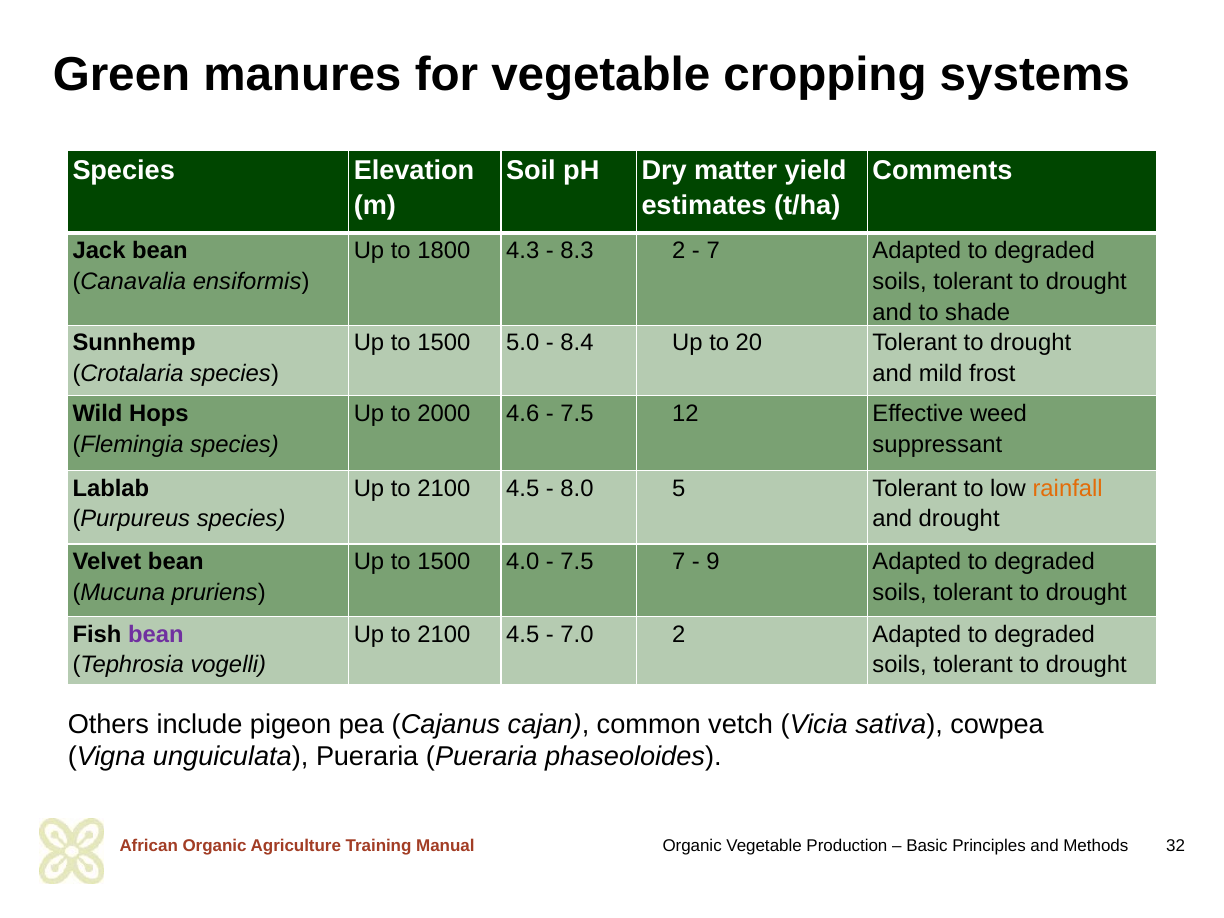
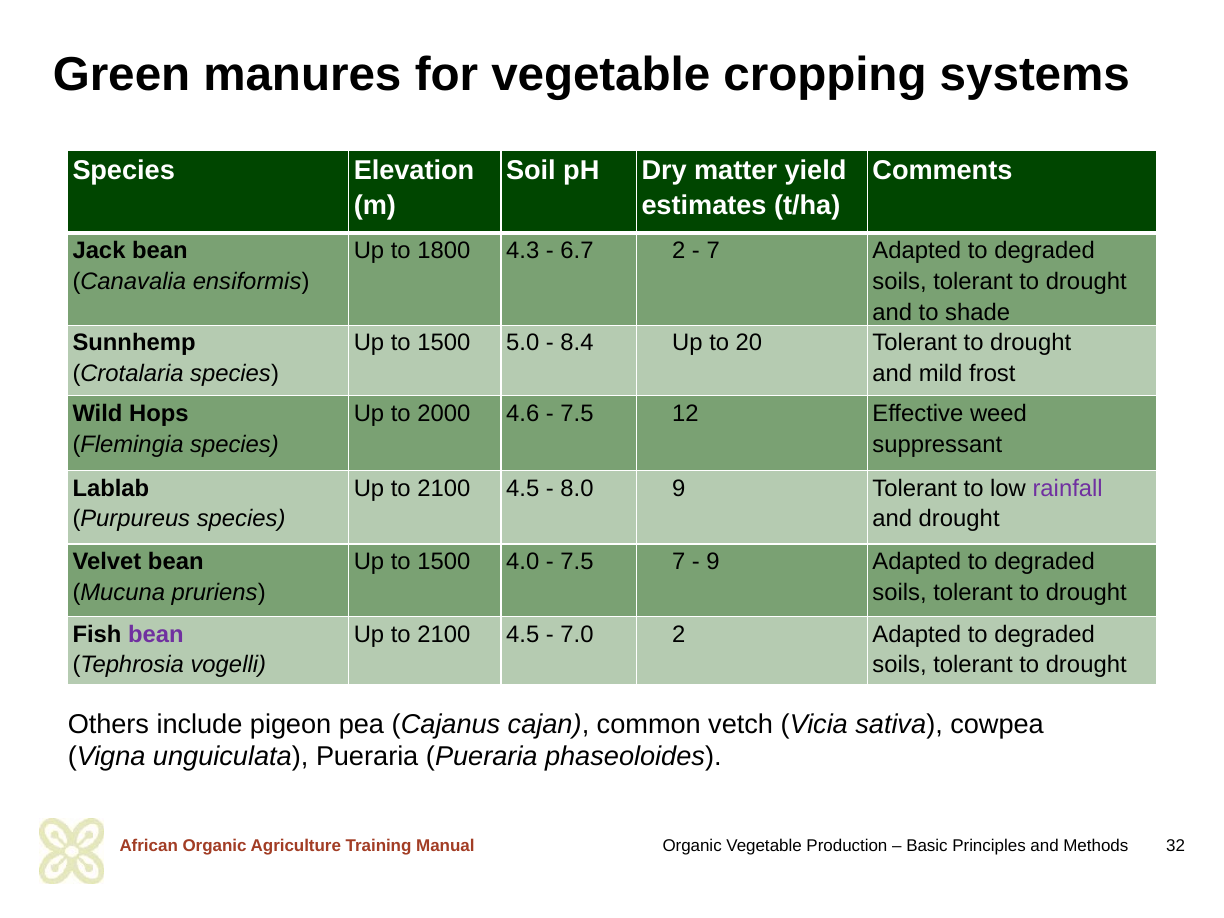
8.3: 8.3 -> 6.7 (577, 251)
8.0 5: 5 -> 9 (679, 488)
rainfall colour: orange -> purple (1068, 488)
